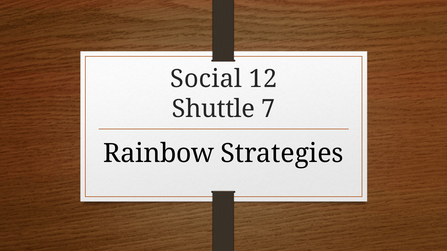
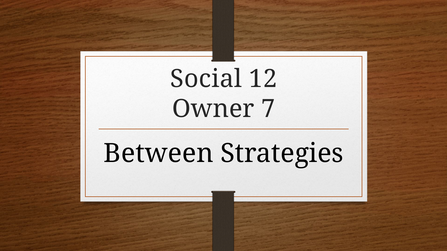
Shuttle: Shuttle -> Owner (213, 109)
Rainbow: Rainbow -> Between (159, 154)
